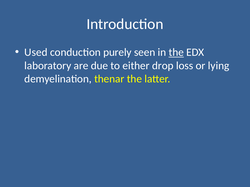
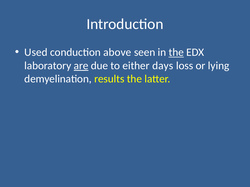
purely: purely -> above (117, 52)
are underline: none -> present (81, 66)
drop: drop -> days (163, 66)
thenar: thenar -> results (109, 79)
